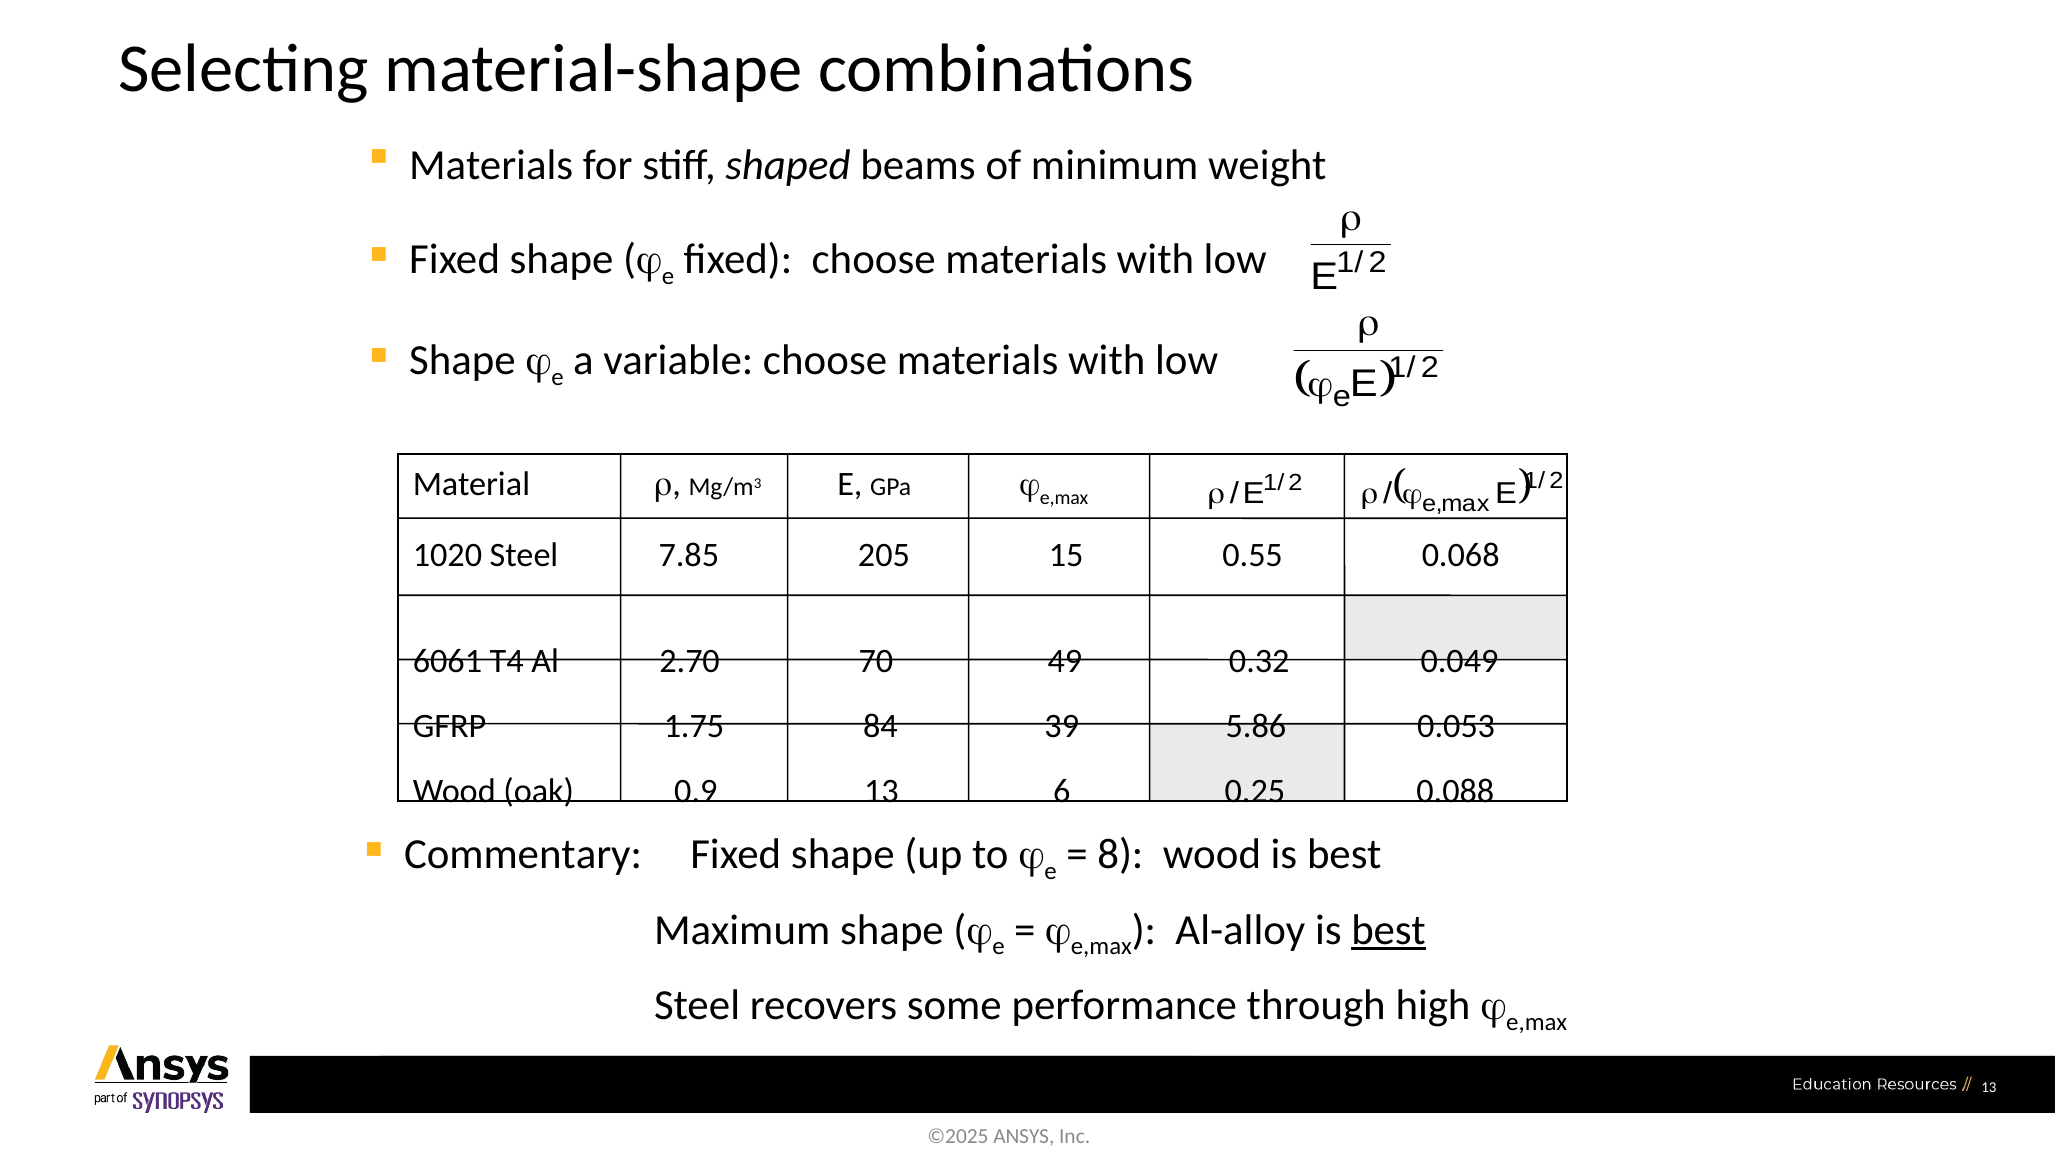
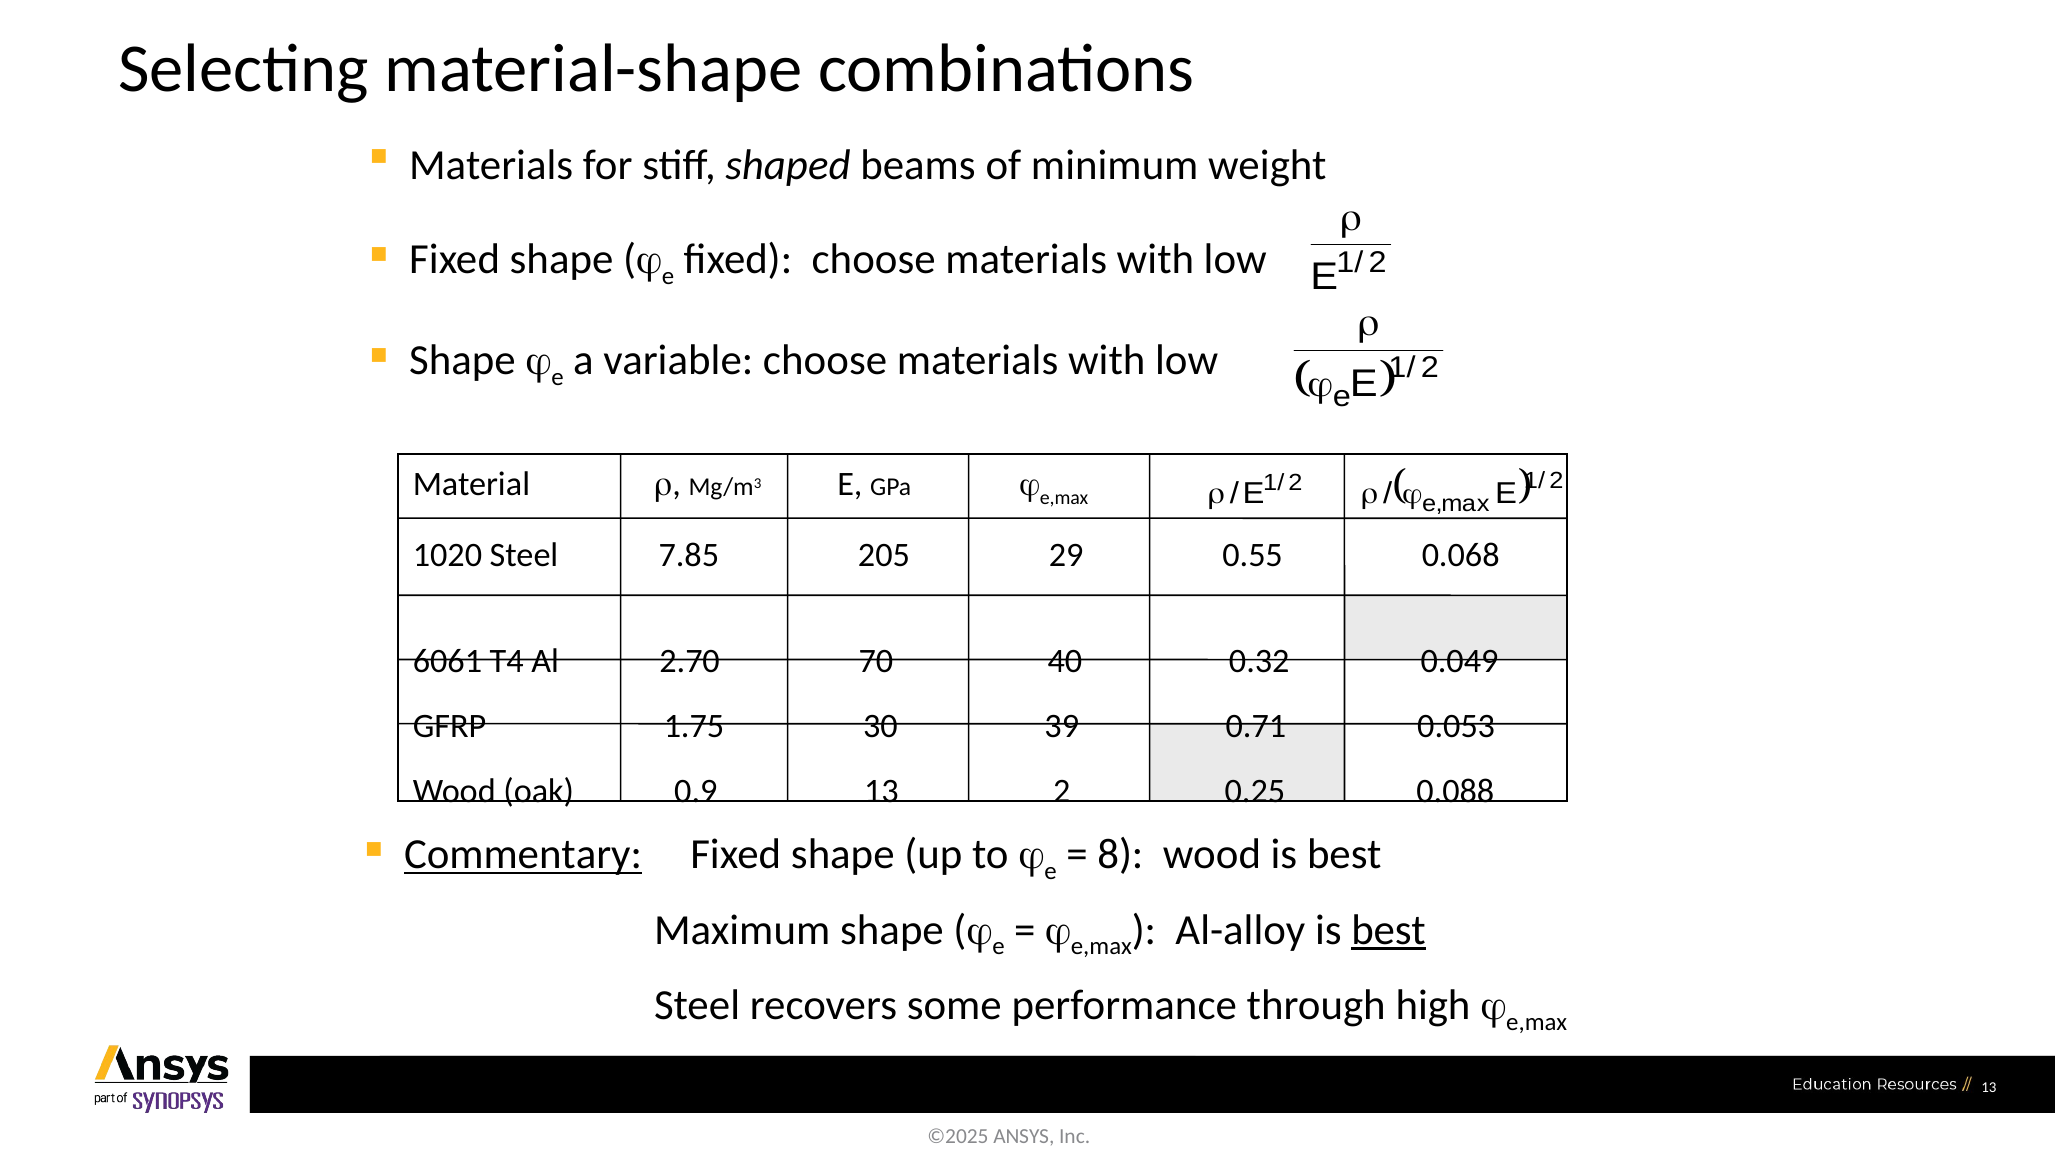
15: 15 -> 29 (1066, 555)
49: 49 -> 40 (1065, 662)
84: 84 -> 30 (880, 727)
5.86: 5.86 -> 0.71 (1256, 727)
13 6: 6 -> 2 (1062, 792)
Commentary underline: none -> present (523, 855)
